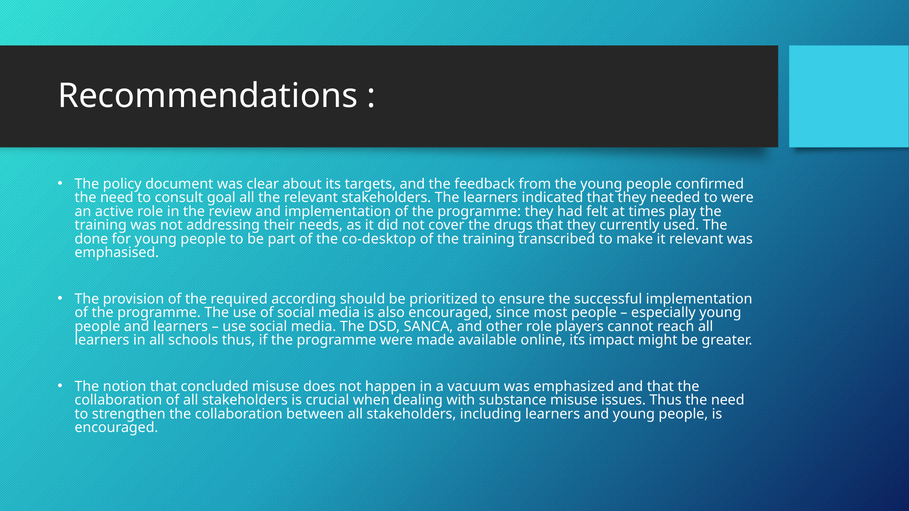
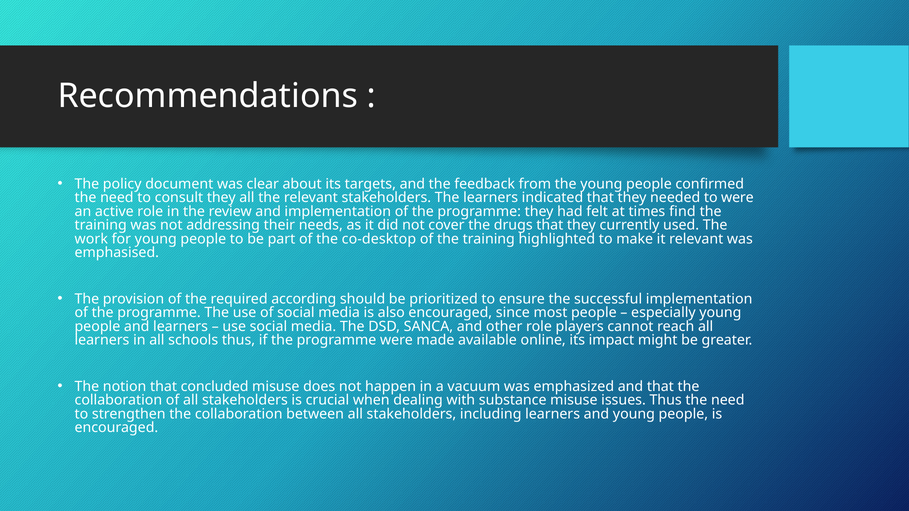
consult goal: goal -> they (221, 198)
play: play -> find (682, 212)
done: done -> work (91, 239)
transcribed: transcribed -> highlighted (557, 239)
